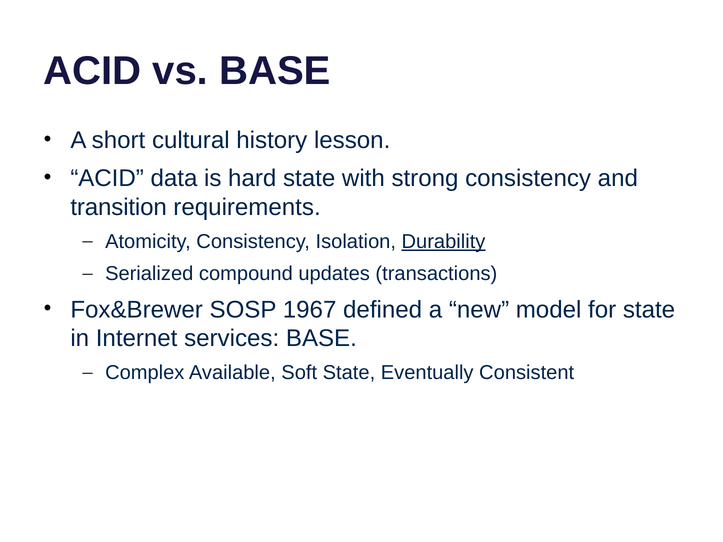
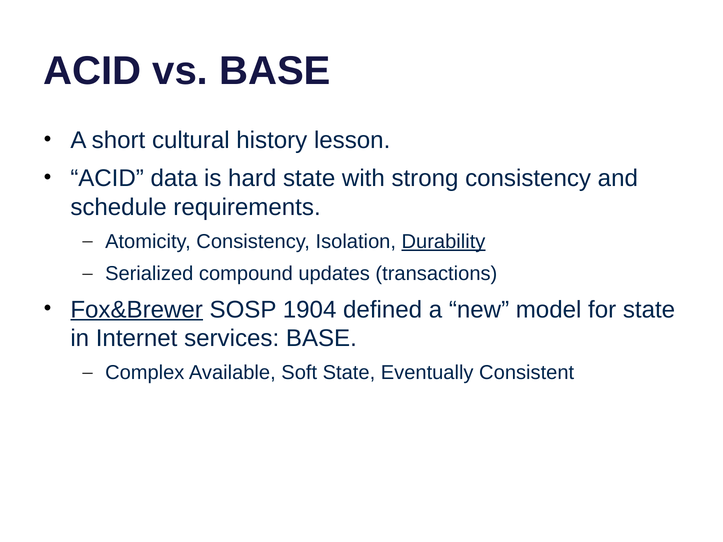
transition: transition -> schedule (119, 207)
Fox&Brewer underline: none -> present (137, 310)
1967: 1967 -> 1904 (310, 310)
